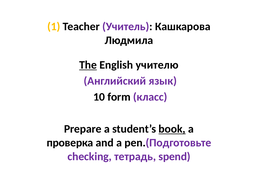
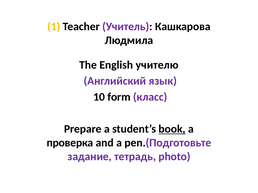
The underline: present -> none (88, 65)
checking: checking -> задание (90, 157)
spend: spend -> photo (175, 157)
